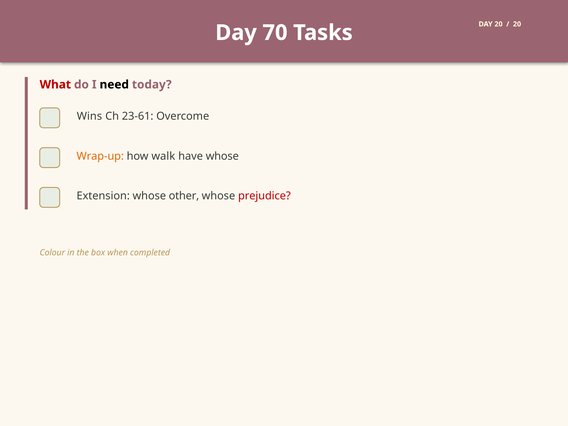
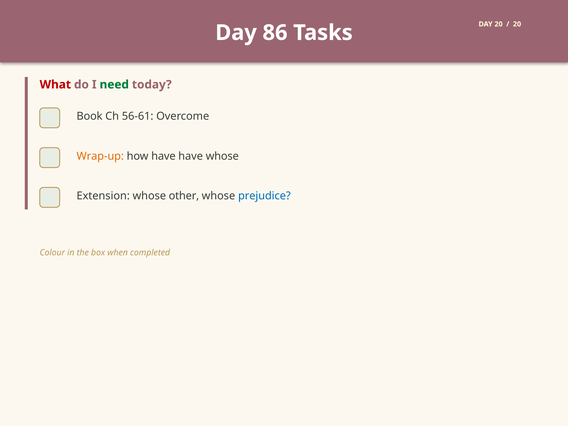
70: 70 -> 86 (275, 33)
need colour: black -> green (114, 85)
Wins: Wins -> Book (90, 116)
23-61: 23-61 -> 56-61 (138, 116)
how walk: walk -> have (163, 156)
prejudice colour: red -> blue (264, 196)
